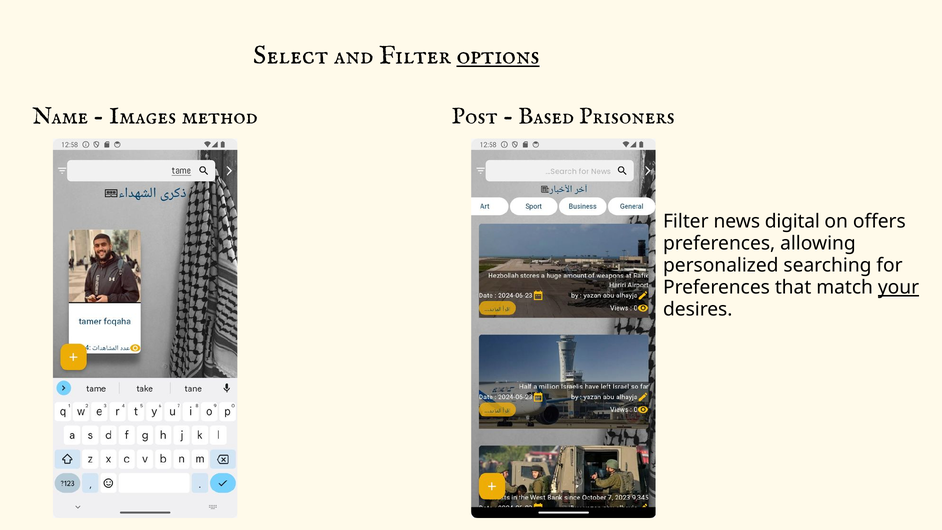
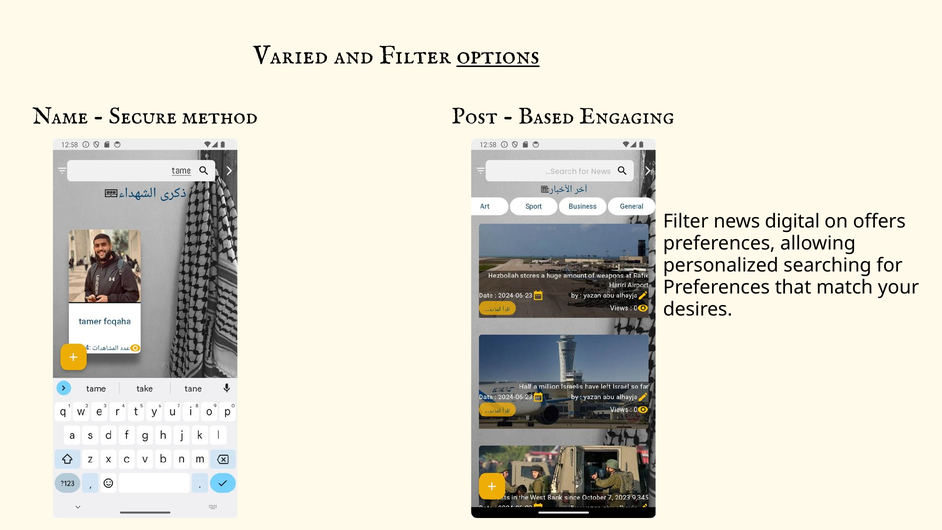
Select: Select -> Varied (291, 55)
Images: Images -> Secure (143, 116)
Prisoners: Prisoners -> Engaging (627, 116)
your underline: present -> none (899, 287)
